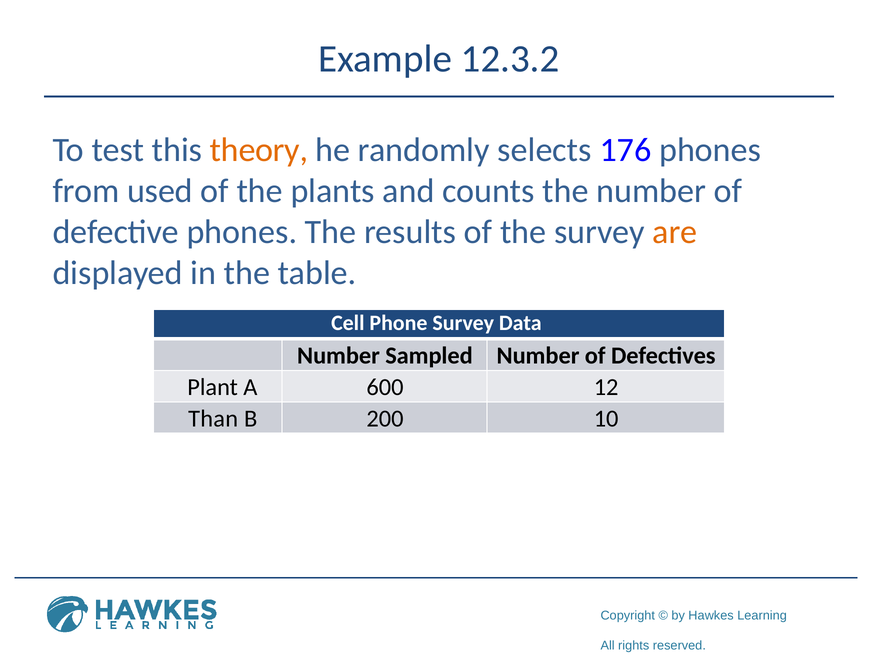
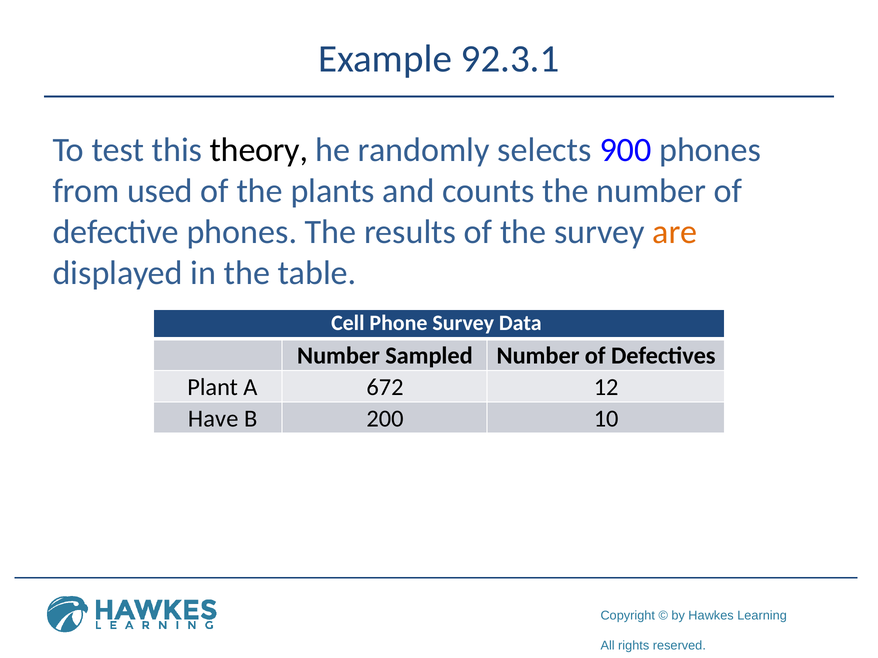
12.3.2: 12.3.2 -> 92.3.1 (510, 59)
theory colour: orange -> black (259, 150)
176: 176 -> 900 (626, 150)
600: 600 -> 672 (385, 387)
Than: Than -> Have (213, 419)
